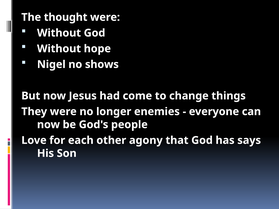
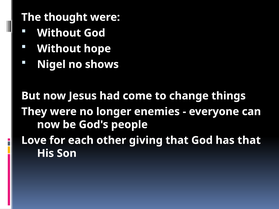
agony: agony -> giving (146, 140)
has says: says -> that (249, 140)
